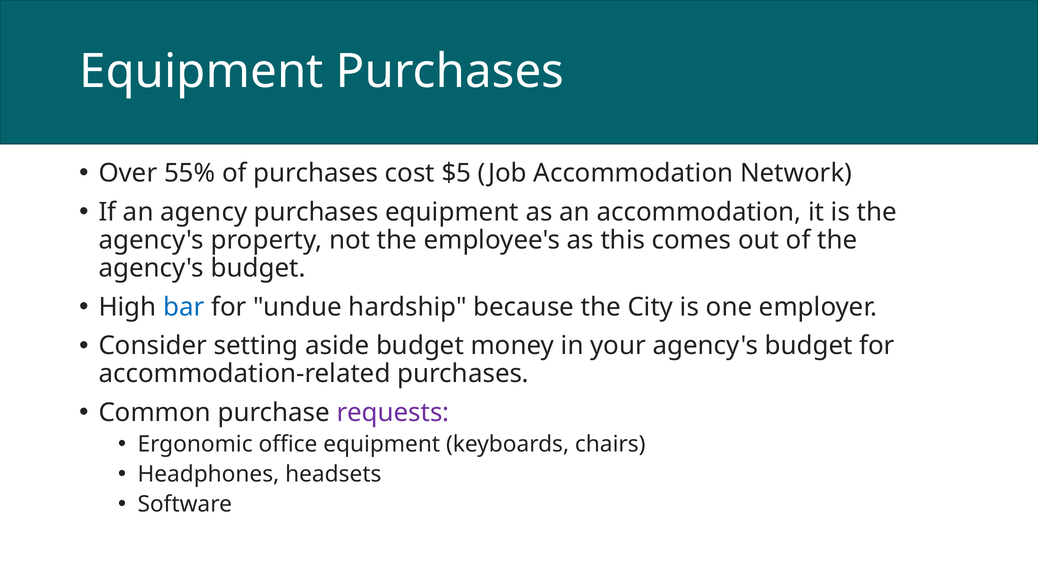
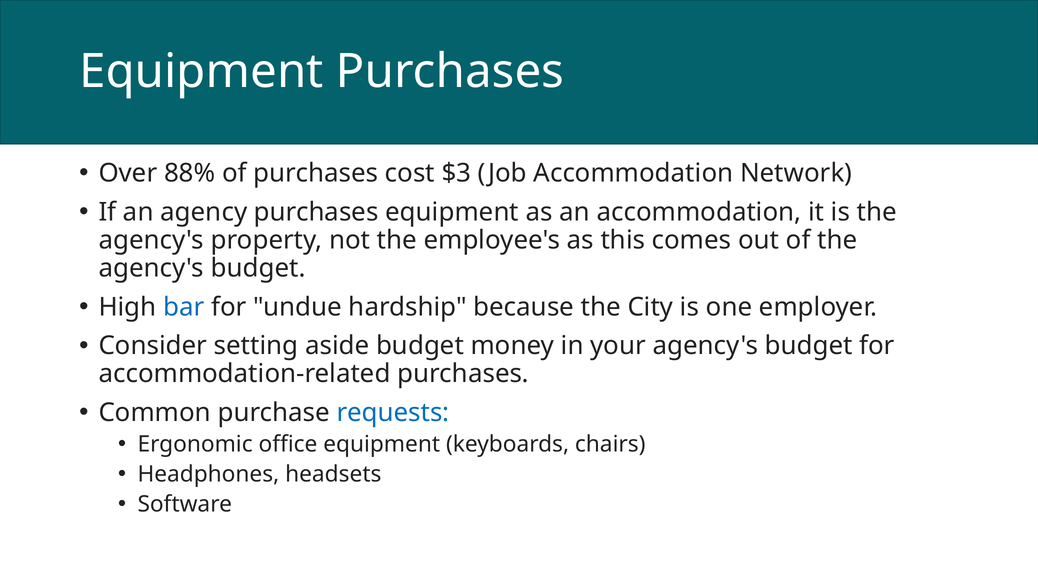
55%: 55% -> 88% (190, 173)
$5: $5 -> $3 (456, 173)
requests colour: purple -> blue (393, 413)
